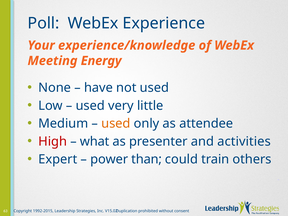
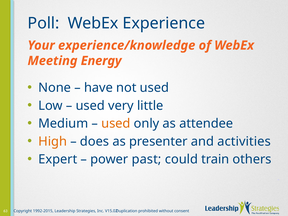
High colour: red -> orange (53, 141)
what: what -> does (95, 141)
than: than -> past (147, 159)
